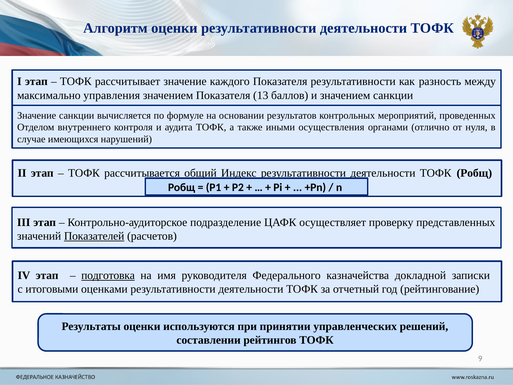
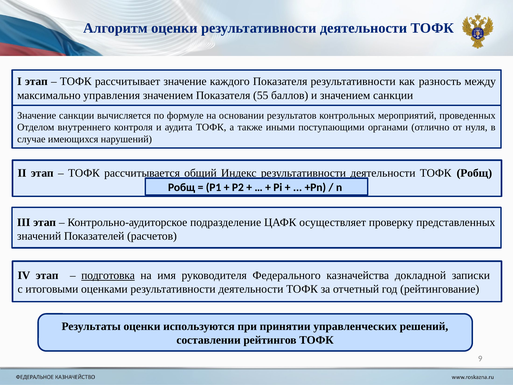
13: 13 -> 55 (261, 95)
осуществления: осуществления -> поступающими (331, 127)
Показателей underline: present -> none (94, 236)
